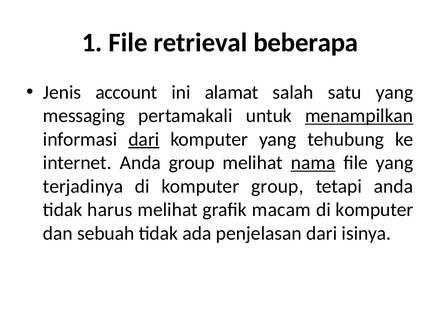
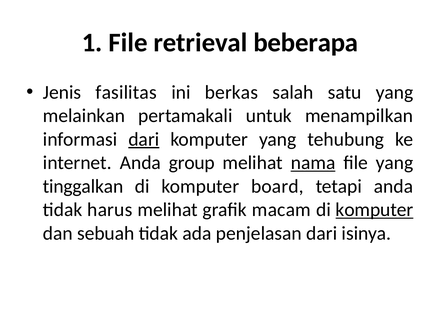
account: account -> fasilitas (126, 92)
alamat: alamat -> berkas (231, 92)
messaging: messaging -> melainkan (84, 116)
menampilkan underline: present -> none (359, 116)
terjadinya: terjadinya -> tinggalkan (83, 186)
komputer group: group -> board (277, 186)
komputer underline: none -> present (374, 210)
